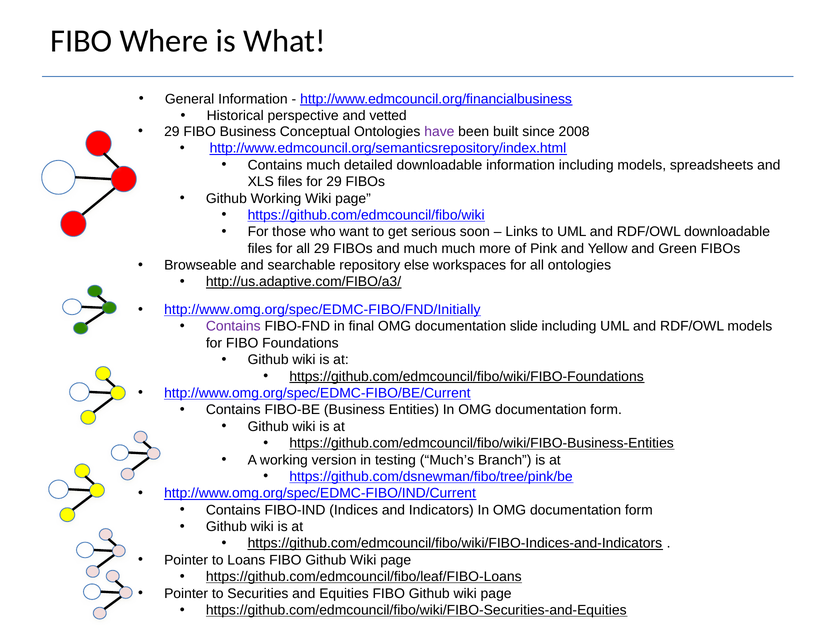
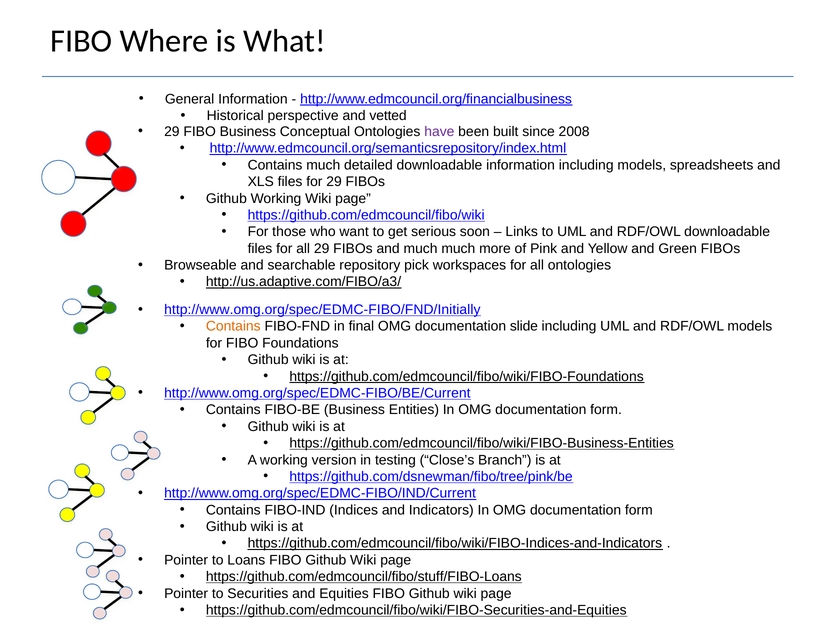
else: else -> pick (417, 265)
Contains colour: purple -> orange (233, 327)
Much’s: Much’s -> Close’s (447, 460)
https://github.com/edmcouncil/fibo/leaf/FIBO-Loans: https://github.com/edmcouncil/fibo/leaf/FIBO-Loans -> https://github.com/edmcouncil/fibo/stuff/FIBO-Loans (364, 577)
